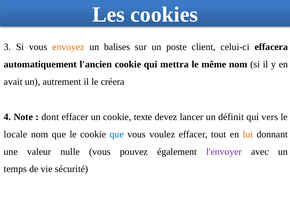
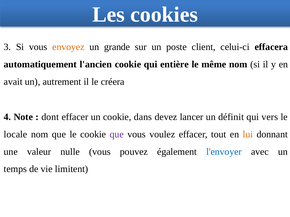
balises: balises -> grande (117, 47)
mettra: mettra -> entière (175, 65)
texte: texte -> dans (143, 117)
que colour: blue -> purple (117, 135)
l'envoyer colour: purple -> blue (224, 152)
sécurité: sécurité -> limitent (72, 169)
